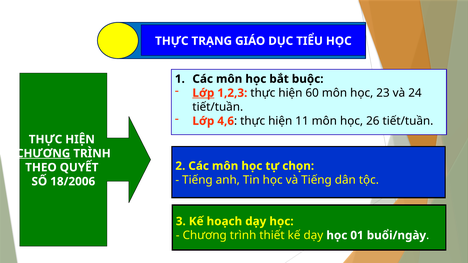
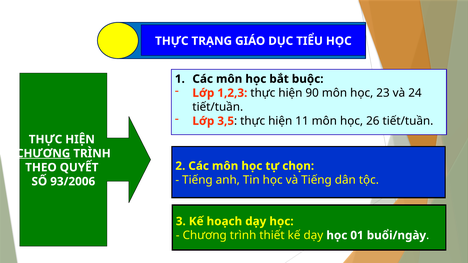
Lớp underline: present -> none (203, 93)
60: 60 -> 90 (312, 93)
4,6: 4,6 -> 3,5 (226, 121)
18/2006: 18/2006 -> 93/2006 (73, 182)
